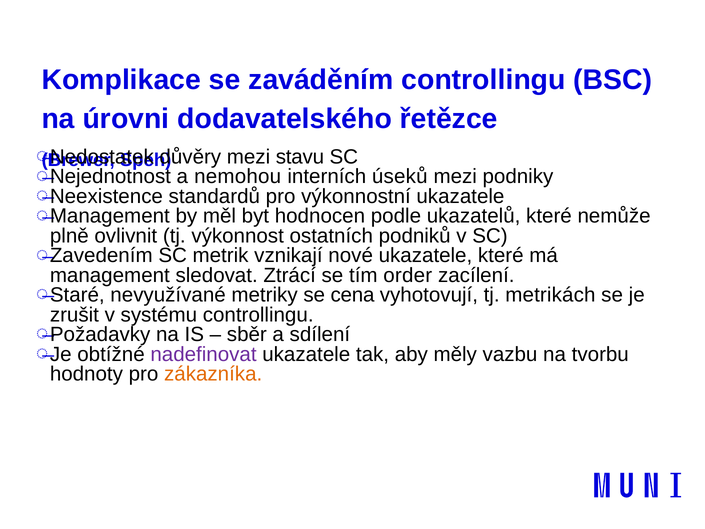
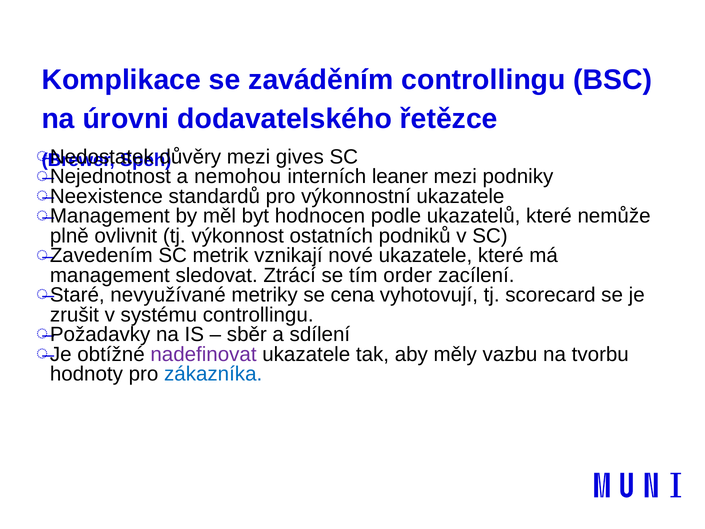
stavu: stavu -> gives (300, 157)
úseků: úseků -> leaner (400, 176)
metrikách: metrikách -> scorecard (550, 295)
zákazníka colour: orange -> blue (213, 374)
